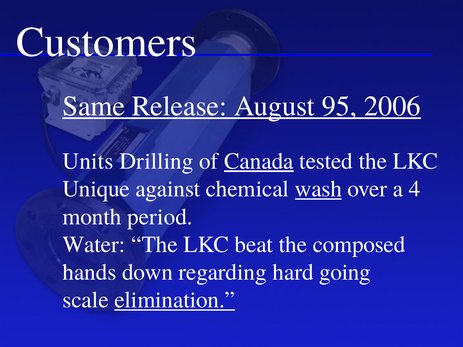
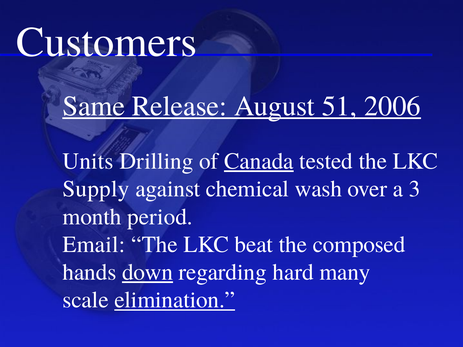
95: 95 -> 51 (339, 106)
Unique: Unique -> Supply (96, 189)
wash underline: present -> none (318, 189)
4: 4 -> 3 (415, 189)
Water: Water -> Email (94, 245)
down underline: none -> present (148, 272)
going: going -> many (345, 272)
